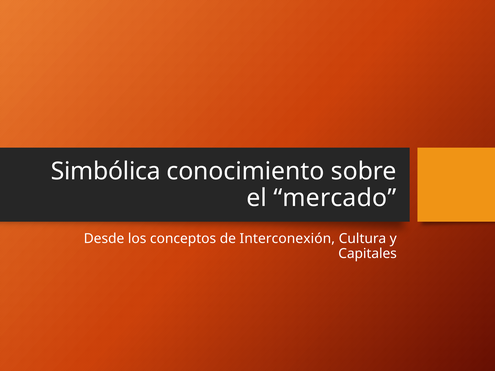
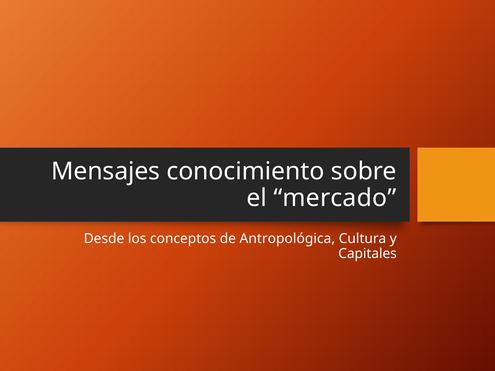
Simbólica: Simbólica -> Mensajes (106, 171)
Interconexión: Interconexión -> Antropológica (287, 239)
